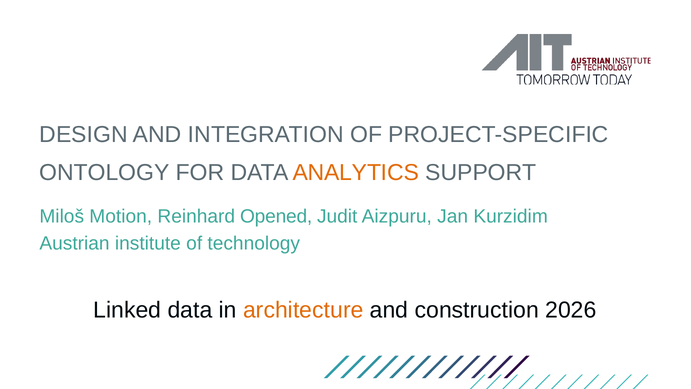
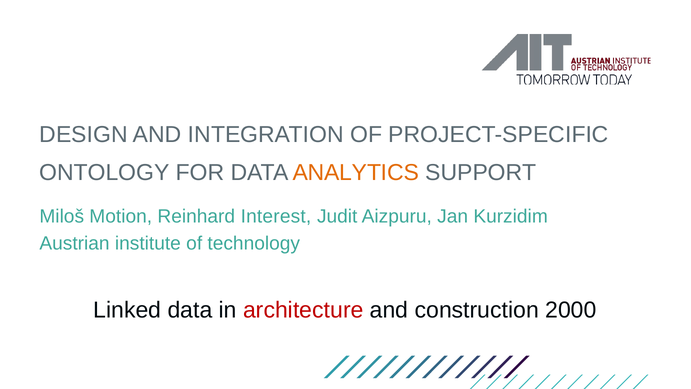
Opened: Opened -> Interest (276, 216)
architecture colour: orange -> red (303, 310)
2026: 2026 -> 2000 (571, 310)
